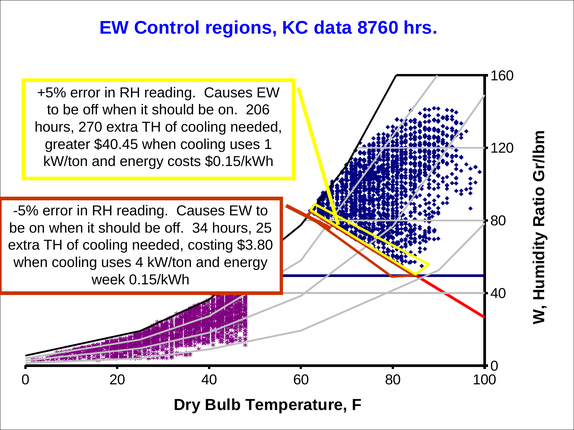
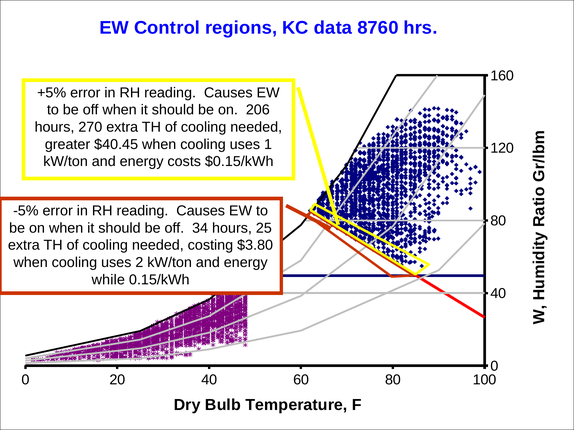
4: 4 -> 2 (139, 263)
week: week -> while (108, 280)
